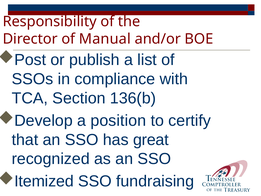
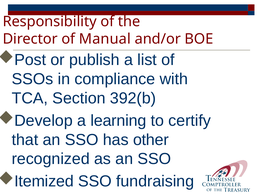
136(b: 136(b -> 392(b (133, 98)
position: position -> learning (118, 120)
great: great -> other (151, 140)
